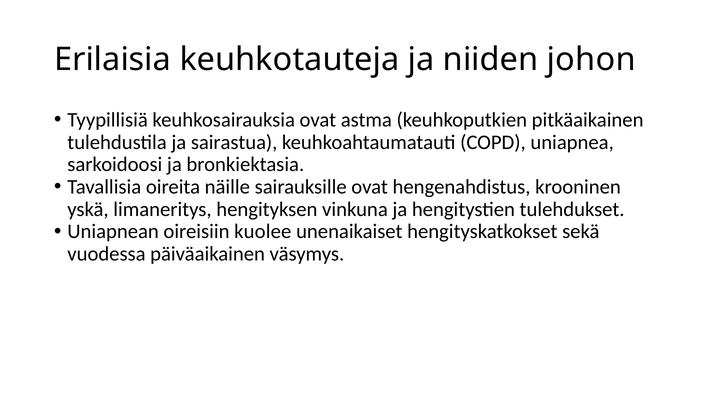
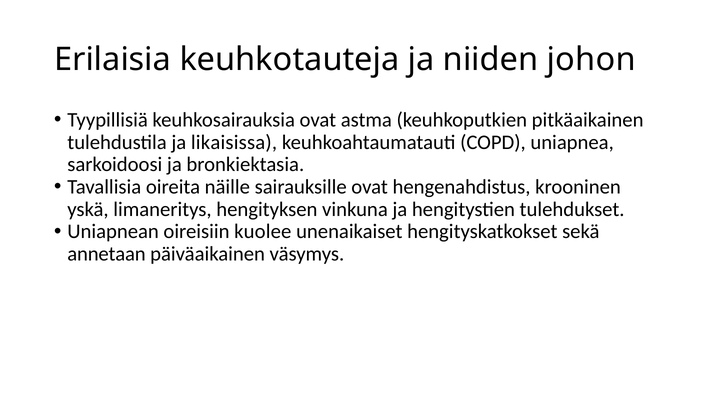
sairastua: sairastua -> likaisissa (234, 142)
vuodessa: vuodessa -> annetaan (107, 254)
